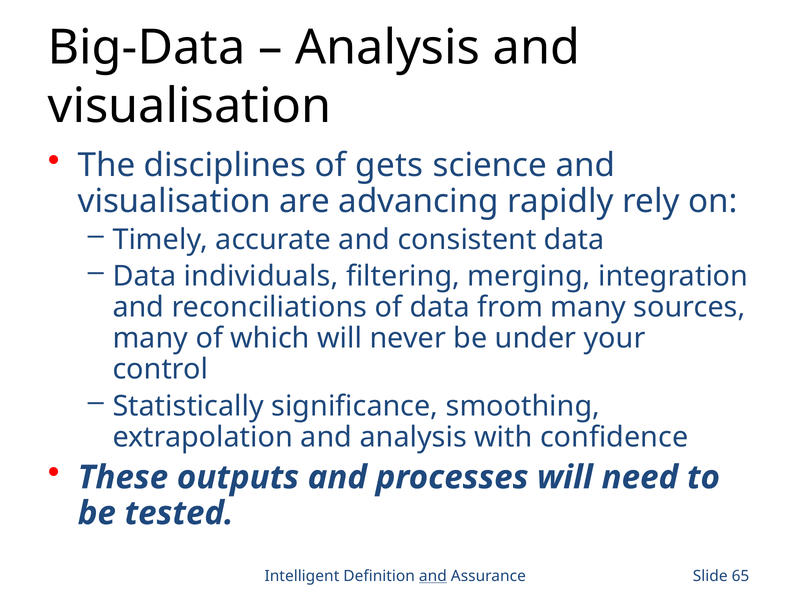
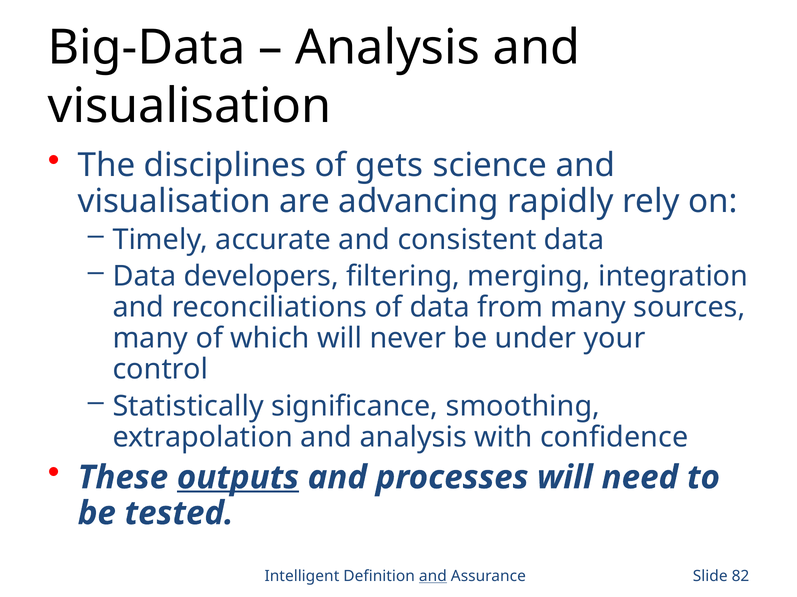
individuals: individuals -> developers (261, 277)
outputs underline: none -> present (238, 478)
65: 65 -> 82 (740, 577)
